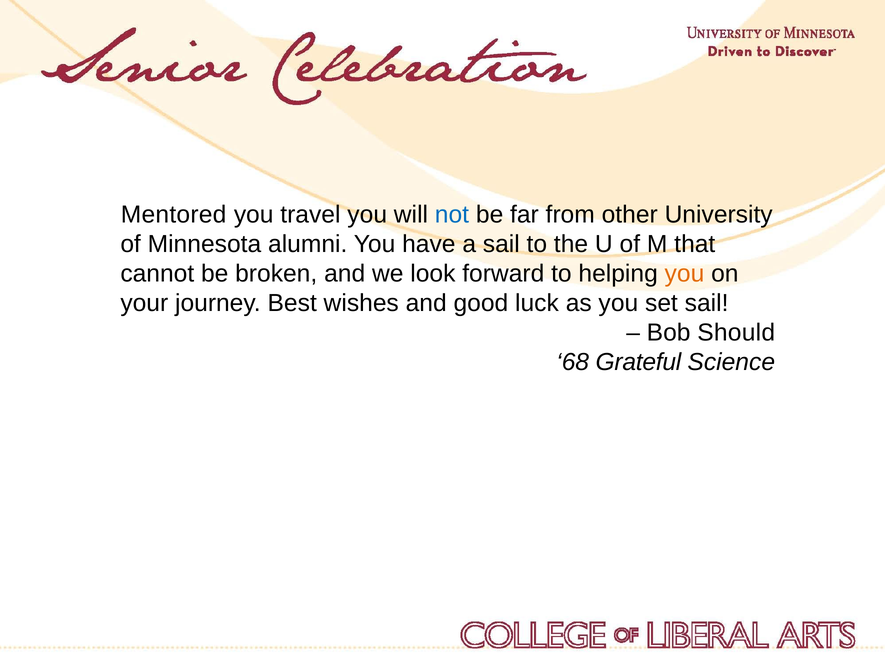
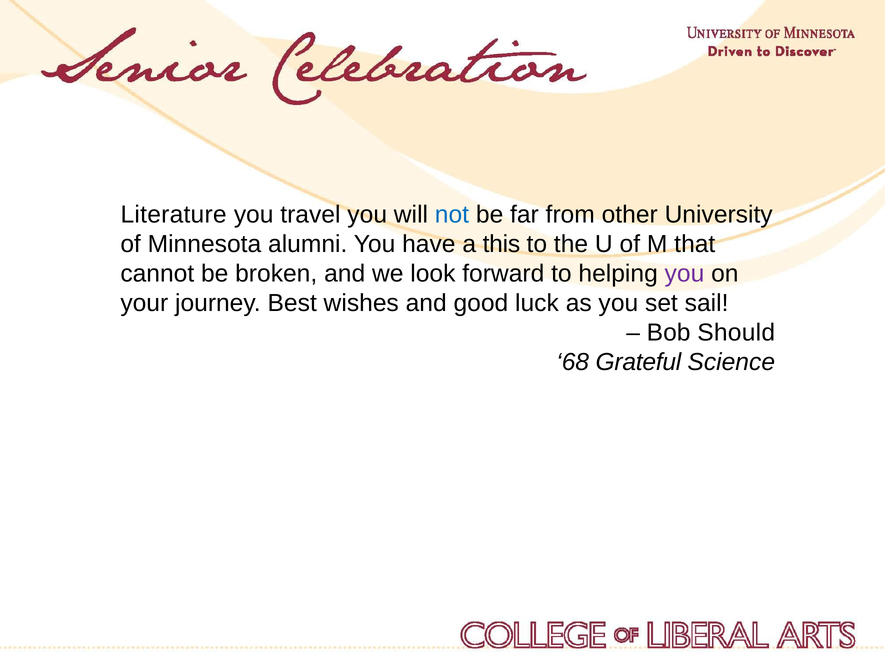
Mentored: Mentored -> Literature (174, 214)
a sail: sail -> this (501, 244)
you colour: orange -> purple (684, 274)
